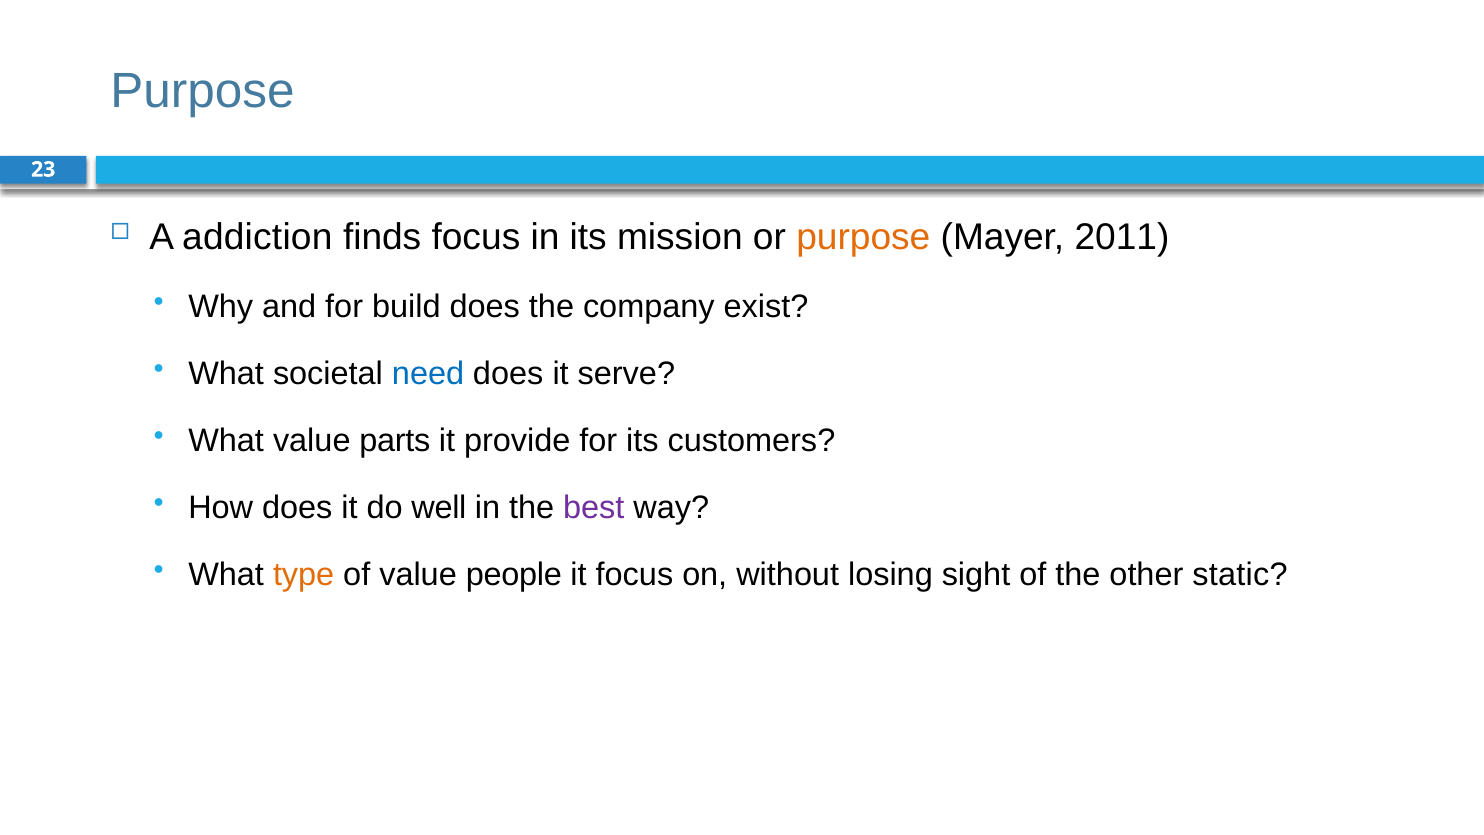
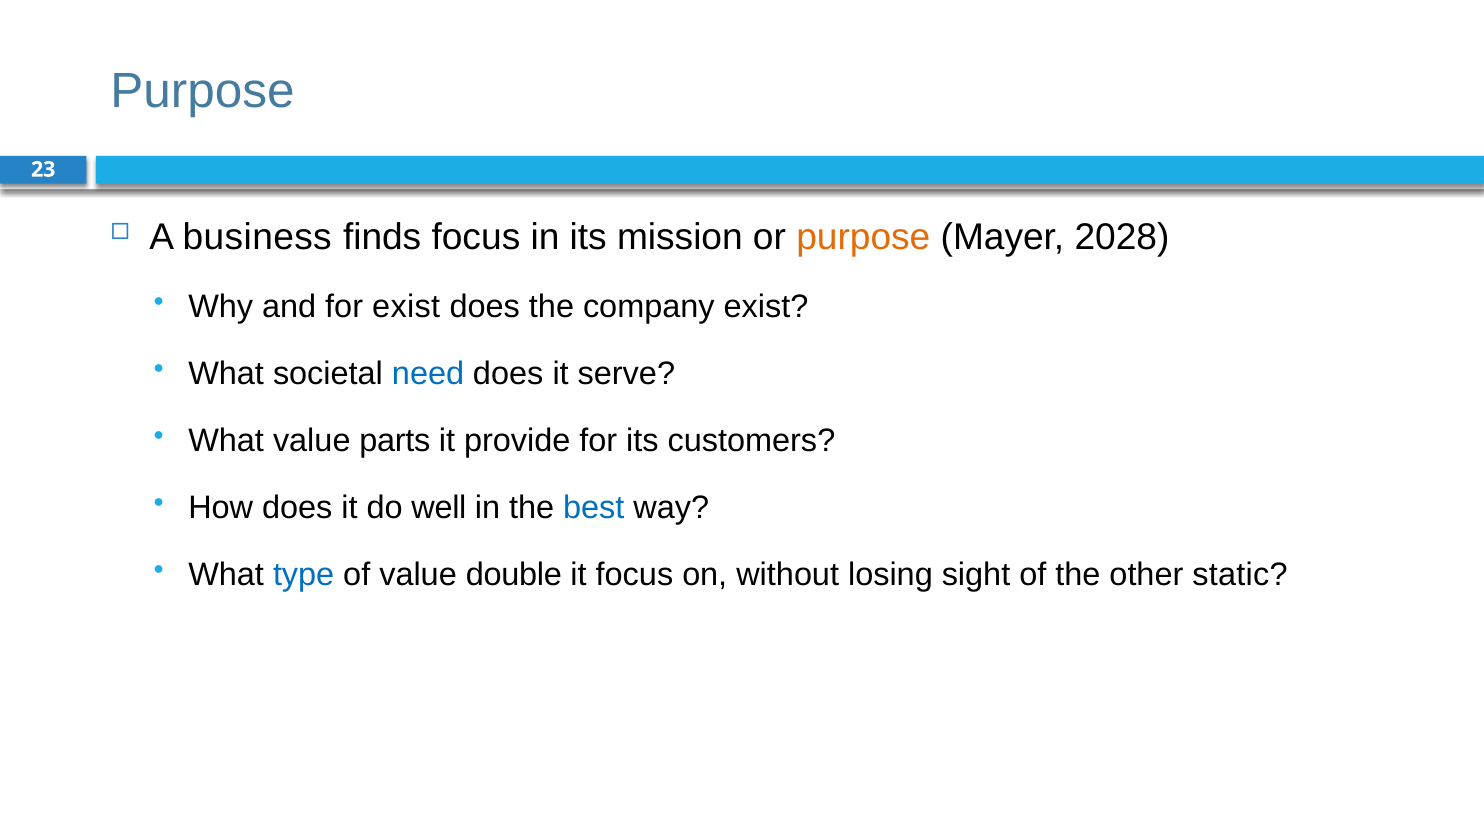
addiction: addiction -> business (257, 237)
2011: 2011 -> 2028 (1122, 237)
for build: build -> exist (406, 307)
best colour: purple -> blue (594, 507)
type colour: orange -> blue (304, 574)
people: people -> double (514, 574)
